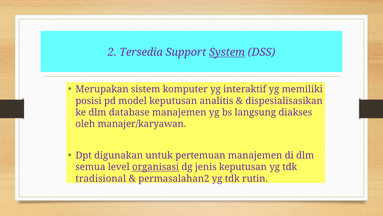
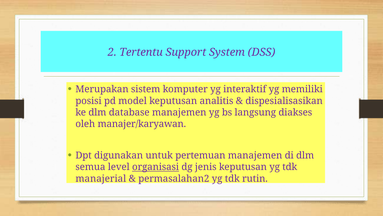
Tersedia: Tersedia -> Tertentu (141, 52)
System underline: present -> none (227, 52)
tradisional: tradisional -> manajerial (101, 178)
